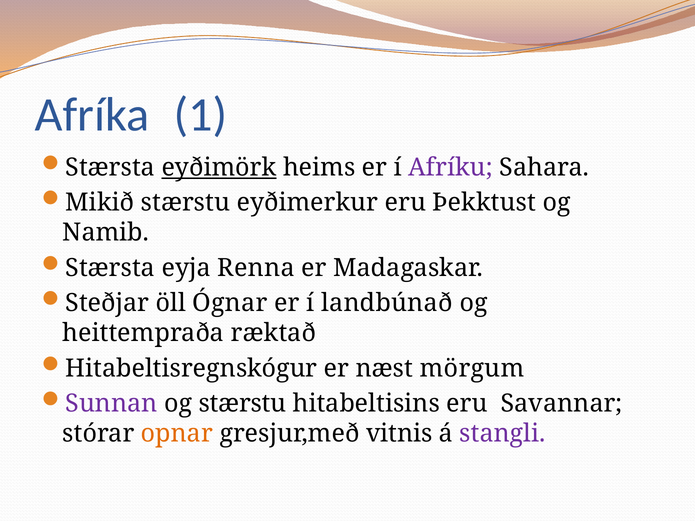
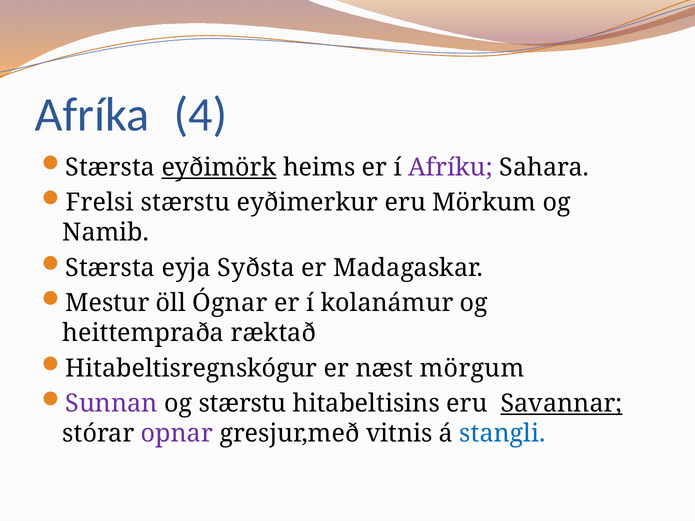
1: 1 -> 4 (201, 115)
Mikið: Mikið -> Frelsi (100, 203)
Þekktust: Þekktust -> Mörkum (484, 203)
Renna: Renna -> Syðsta (256, 268)
Steðjar: Steðjar -> Mestur (107, 303)
landbúnað: landbúnað -> kolanámur (387, 303)
Savannar underline: none -> present (562, 404)
opnar colour: orange -> purple (177, 434)
stangli colour: purple -> blue (502, 434)
